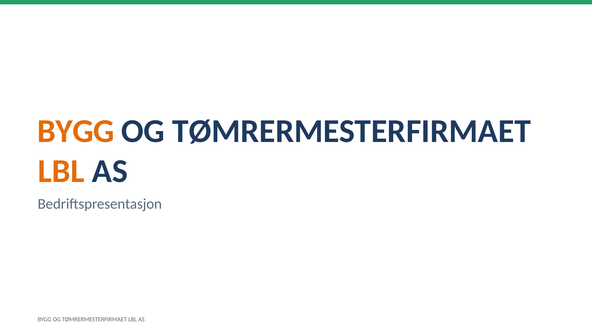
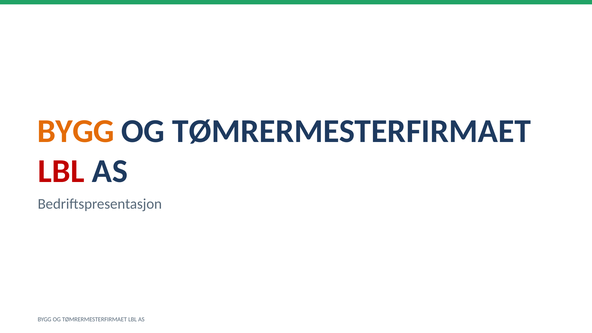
LBL colour: orange -> red (61, 171)
